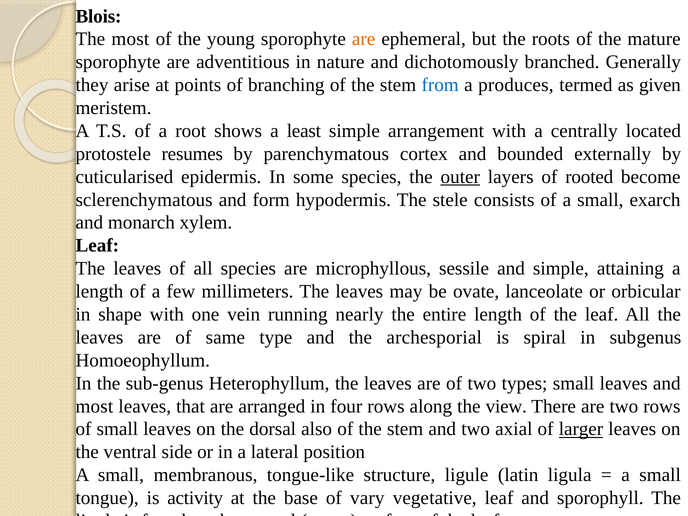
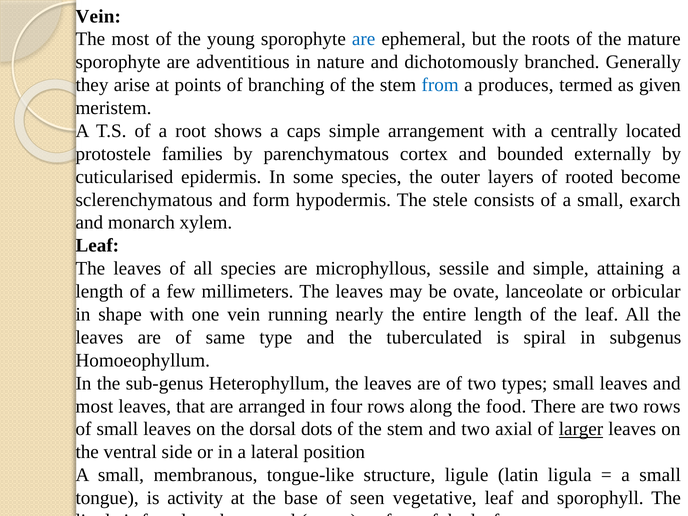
Blois: Blois -> Vein (98, 16)
are colour: orange -> blue (364, 39)
least: least -> caps (304, 131)
resumes: resumes -> families (192, 154)
outer underline: present -> none (460, 177)
archesporial: archesporial -> tuberculated (434, 337)
view: view -> food (506, 406)
also: also -> dots (317, 429)
vary: vary -> seen (367, 498)
